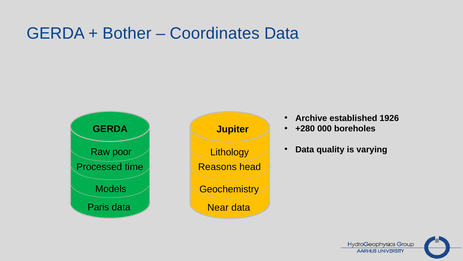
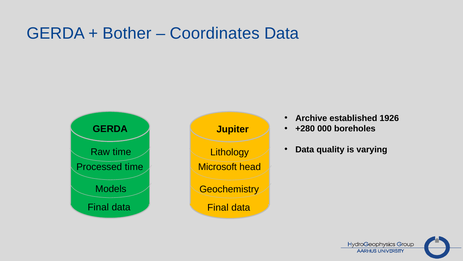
Raw poor: poor -> time (122, 152)
Reasons: Reasons -> Microsoft (217, 167)
Paris: Paris -> Final (98, 207)
Near: Near -> Final (218, 207)
